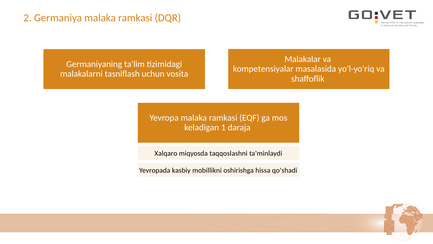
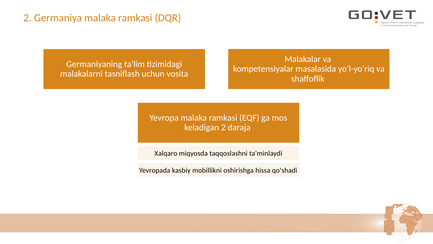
keladigan 1: 1 -> 2 (223, 127)
